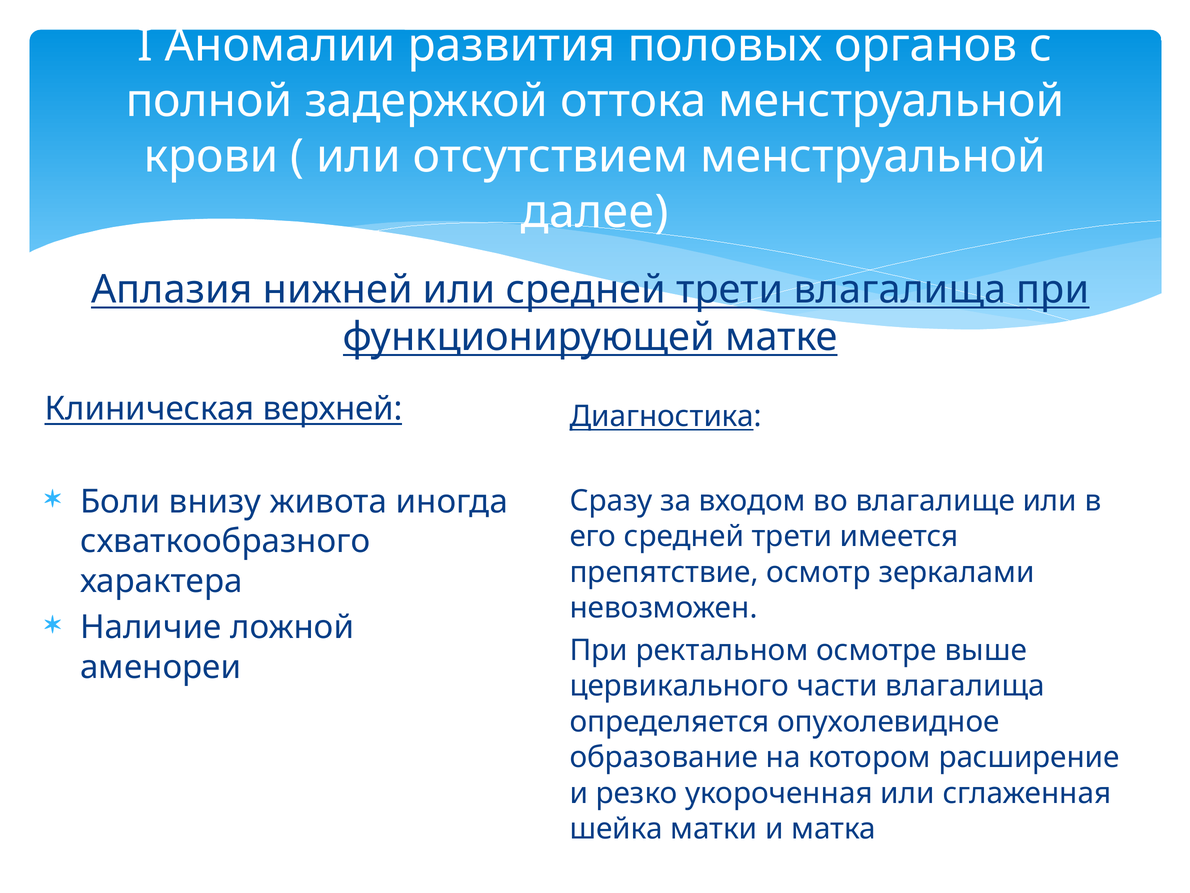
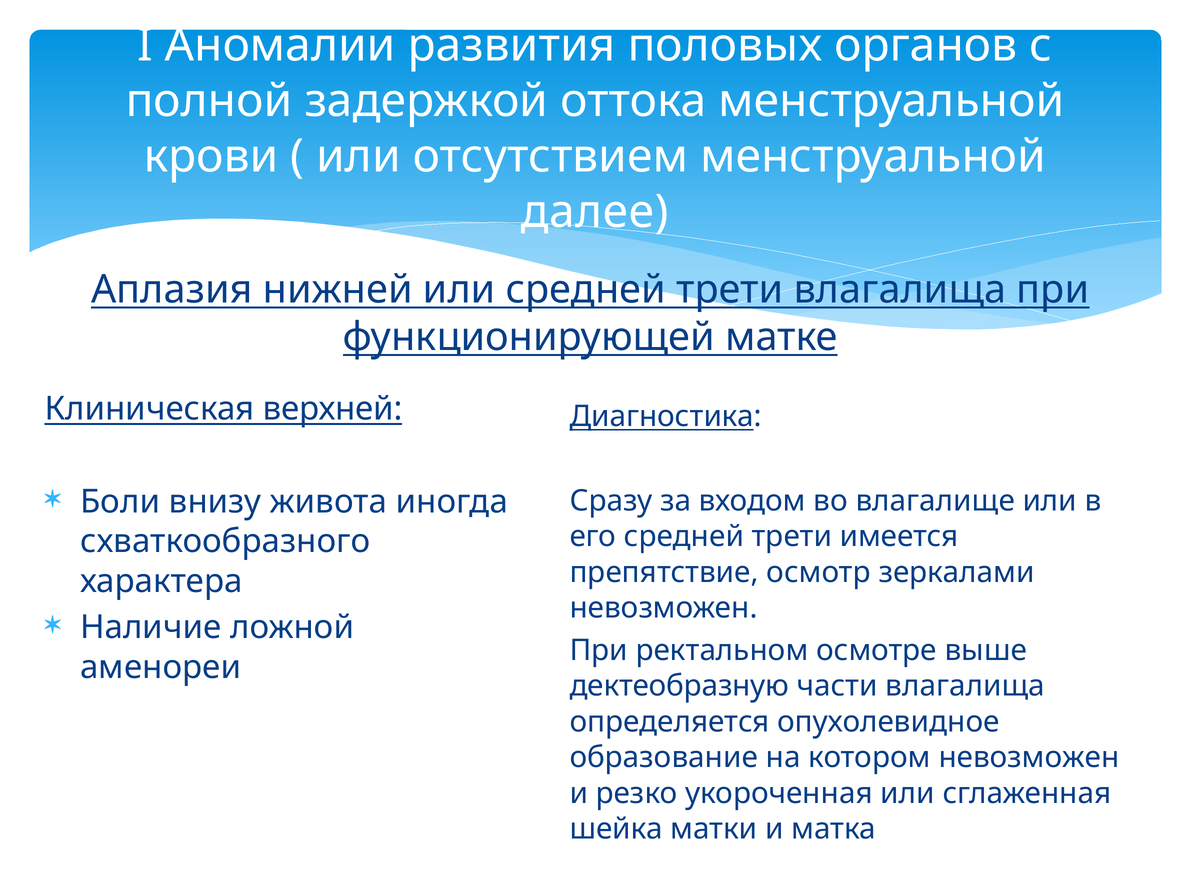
цервикального: цервикального -> дектеобразную (679, 686)
котором расширение: расширение -> невозможен (1029, 757)
